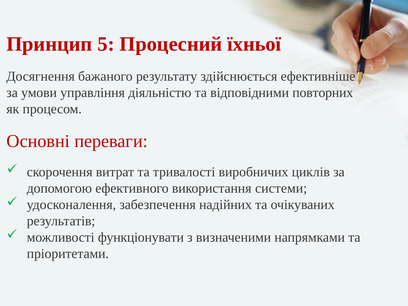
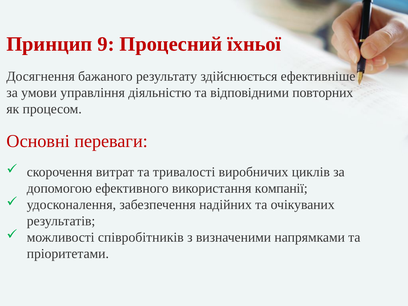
5: 5 -> 9 (106, 44)
системи: системи -> компанії (281, 188)
функціонувати: функціонувати -> співробітників (141, 237)
